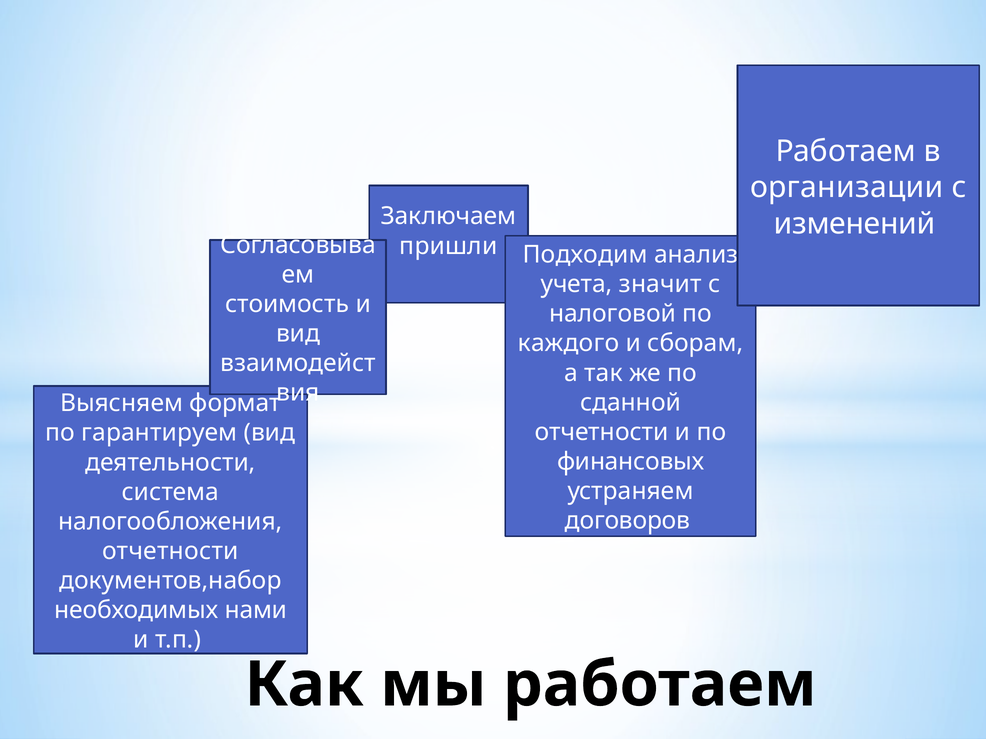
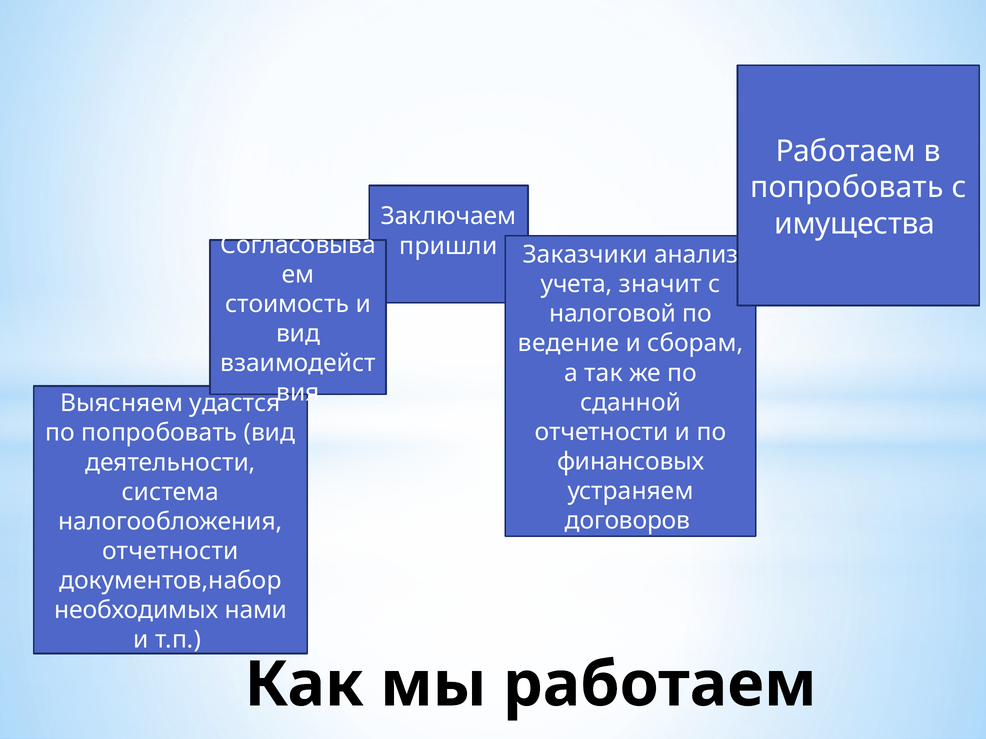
организации: организации -> попробовать (847, 188)
изменений: изменений -> имущества (855, 224)
Подходим: Подходим -> Заказчики (585, 255)
каждого: каждого -> ведение (569, 344)
формат: формат -> удастся (235, 404)
по гарантируем: гарантируем -> попробовать (159, 433)
